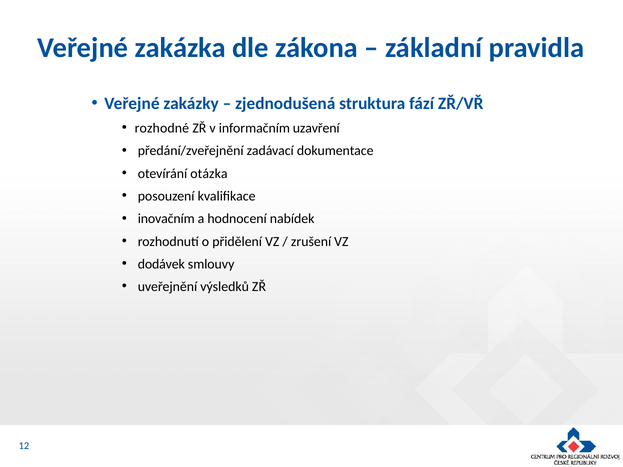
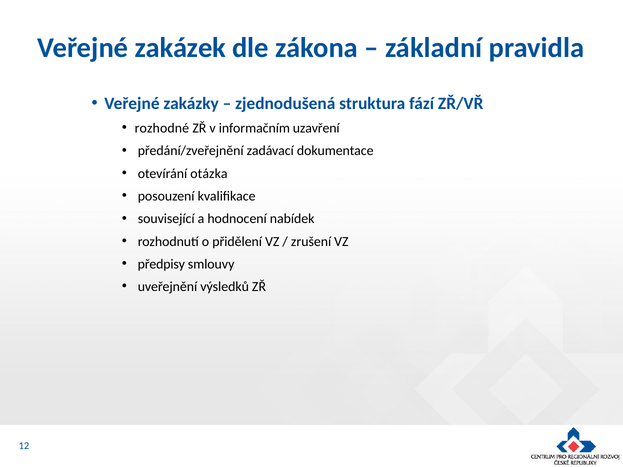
zakázka: zakázka -> zakázek (180, 48)
inovačním: inovačním -> související (166, 219)
dodávek: dodávek -> předpisy (161, 264)
